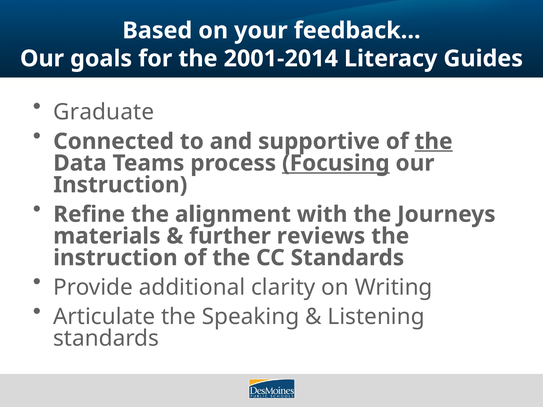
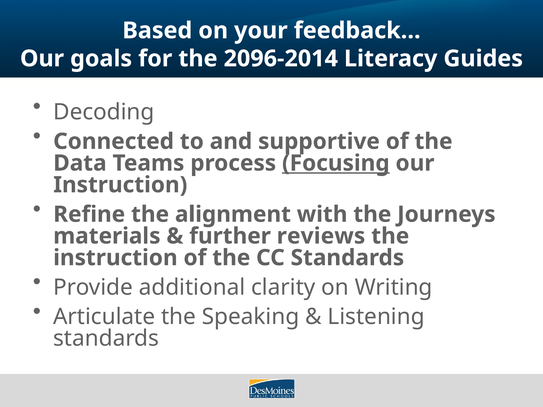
2001-2014: 2001-2014 -> 2096-2014 (281, 59)
Graduate: Graduate -> Decoding (104, 112)
the underline: present -> none (434, 142)
